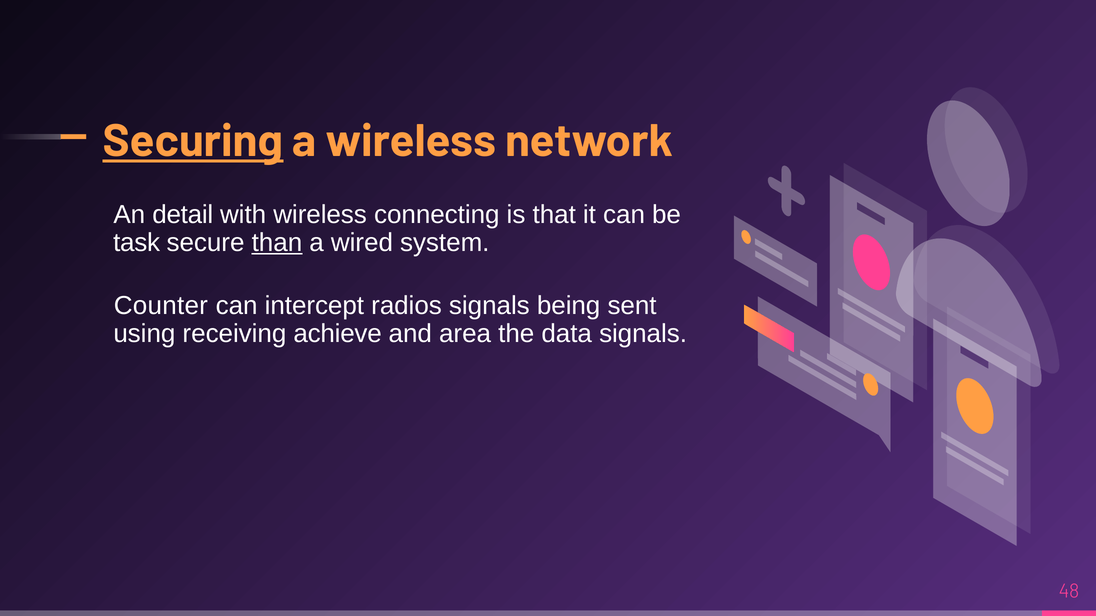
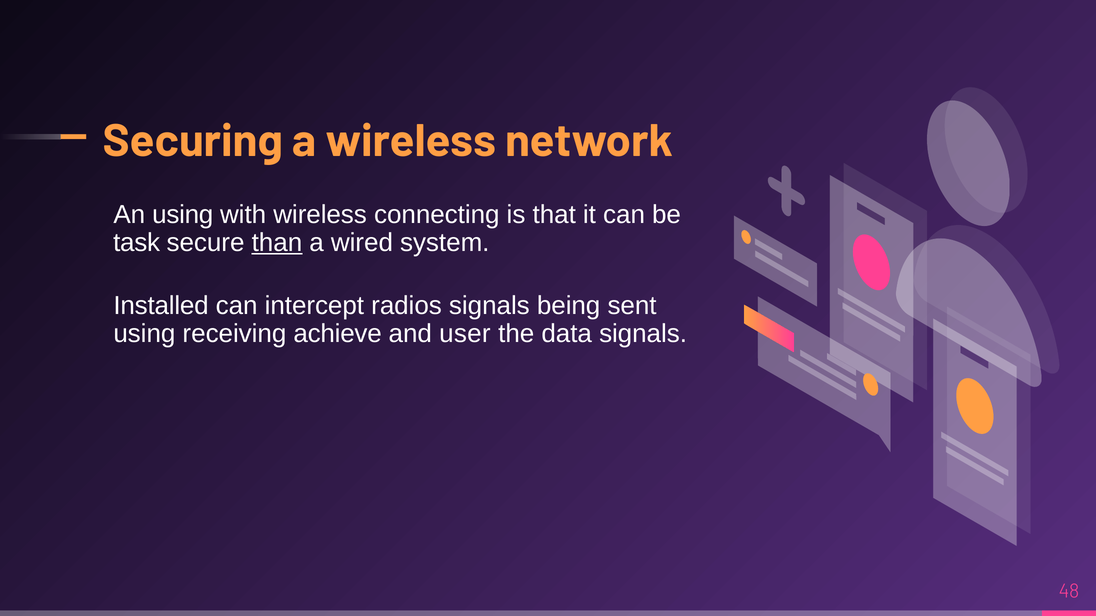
Securing underline: present -> none (193, 141)
An detail: detail -> using (183, 215)
Counter: Counter -> Installed (161, 306)
area: area -> user (465, 334)
